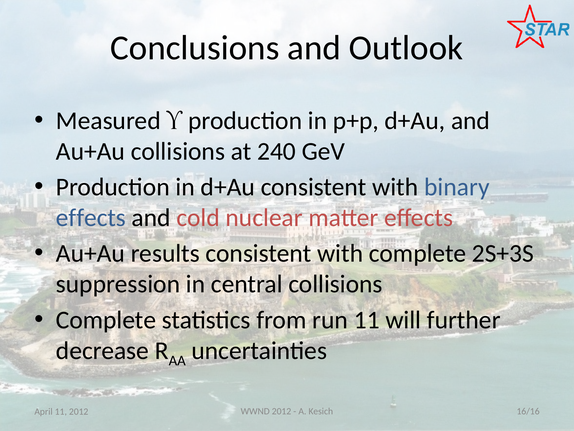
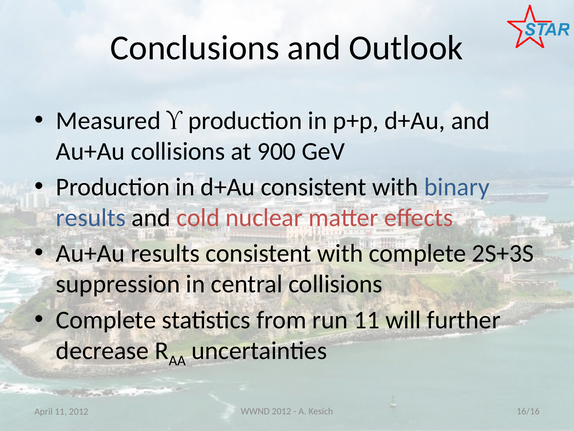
240: 240 -> 900 (276, 151)
effects: effects -> results (91, 217)
